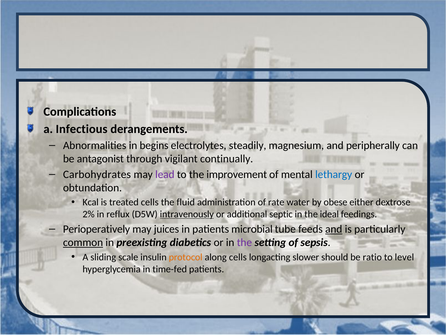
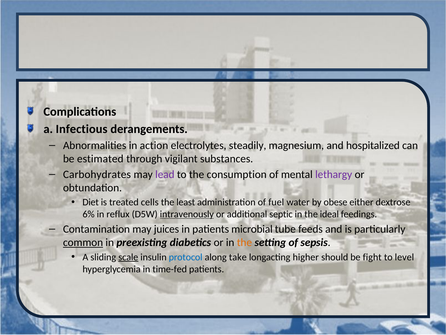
begins: begins -> action (154, 145)
peripherally: peripherally -> hospitalized (373, 145)
antagonist: antagonist -> estimated (100, 159)
continually: continually -> substances (227, 159)
improvement: improvement -> consumption (237, 174)
lethargy colour: blue -> purple (334, 174)
Kcal: Kcal -> Diet (91, 202)
fluid: fluid -> least (186, 202)
rate: rate -> fuel (276, 202)
2%: 2% -> 6% (89, 214)
Perioperatively: Perioperatively -> Contamination (96, 229)
and underline: present -> none (334, 229)
the colour: purple -> orange (244, 242)
scale underline: none -> present (128, 257)
protocol colour: orange -> blue (186, 257)
along cells: cells -> take (238, 257)
slower: slower -> higher (306, 257)
ratio: ratio -> fight (372, 257)
